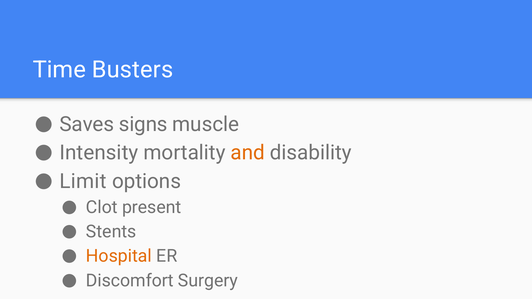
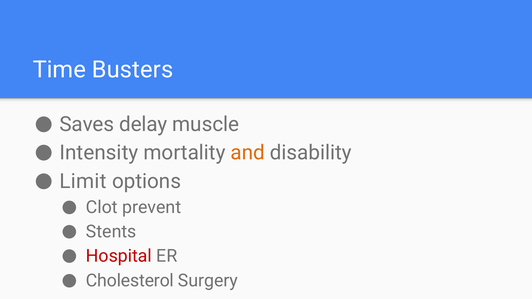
signs: signs -> delay (143, 124)
present: present -> prevent (152, 207)
Hospital colour: orange -> red (119, 256)
Discomfort: Discomfort -> Cholesterol (130, 281)
